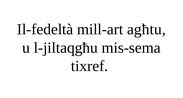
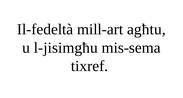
l-jiltaqgħu: l-jiltaqgħu -> l-jisimgħu (66, 48)
